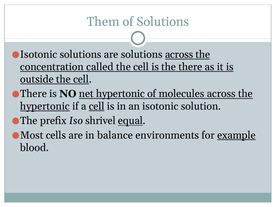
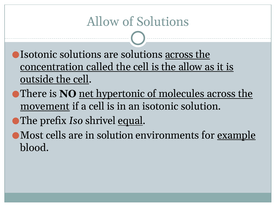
Them: Them -> Allow (103, 22)
the there: there -> allow (190, 67)
hypertonic: hypertonic -> movement (45, 106)
cell underline: present -> none (97, 106)
in balance: balance -> solution (115, 135)
